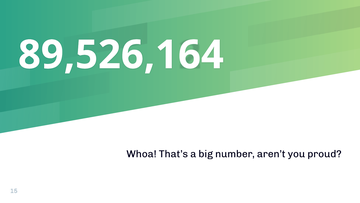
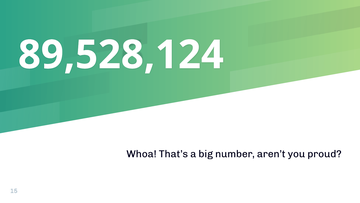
89,526,164: 89,526,164 -> 89,528,124 (121, 55)
